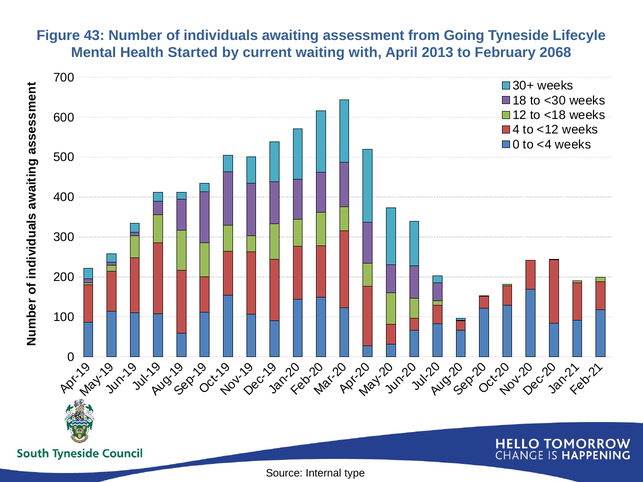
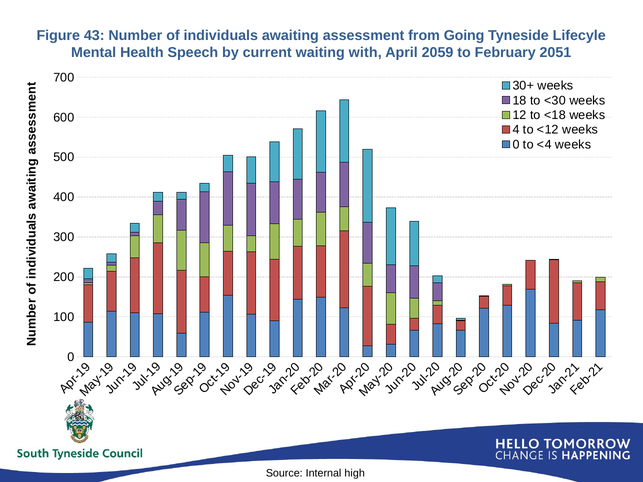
Started: Started -> Speech (193, 53)
2013: 2013 -> 2059 (438, 53)
2068: 2068 -> 2051 (555, 53)
type: type -> high (355, 473)
